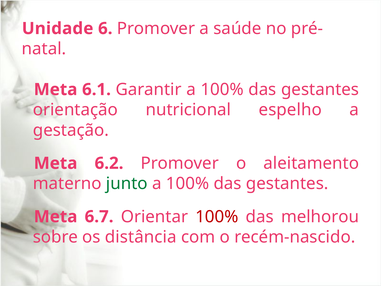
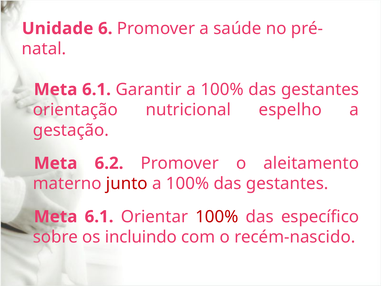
junto colour: green -> red (127, 183)
6.7: 6.7 -> 6.1 (99, 216)
melhorou: melhorou -> específico (320, 216)
distância: distância -> incluindo (141, 237)
